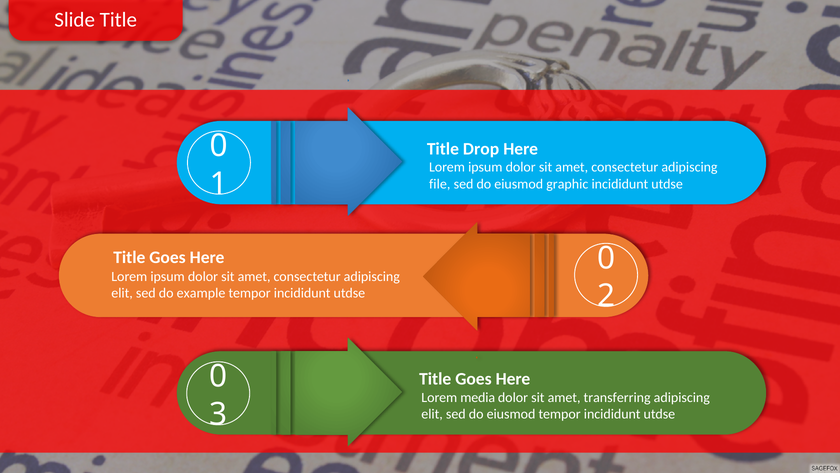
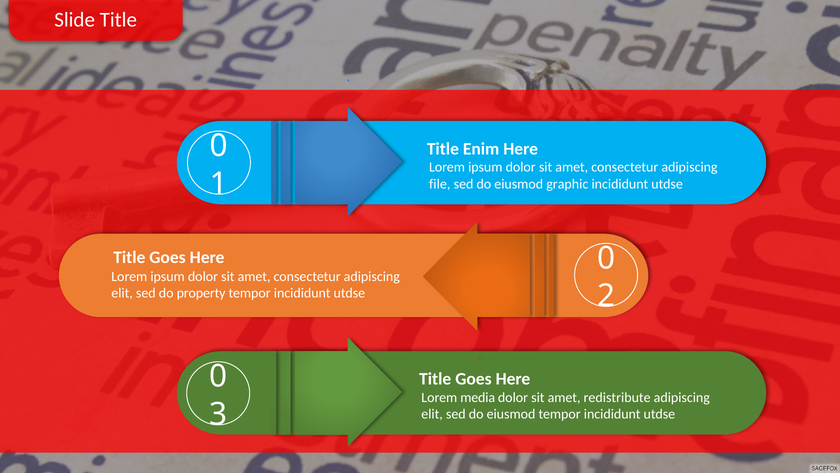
Drop: Drop -> Enim (481, 149)
example: example -> property (201, 293)
transferring: transferring -> redistribute (617, 397)
